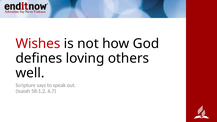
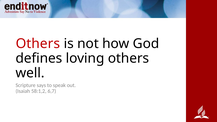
Wishes: Wishes -> Others (38, 44)
